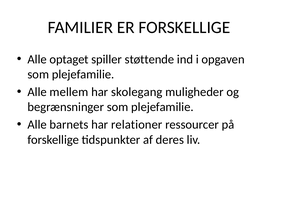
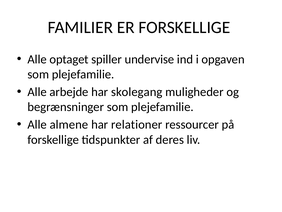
støttende: støttende -> undervise (149, 59)
mellem: mellem -> arbejde (69, 92)
barnets: barnets -> almene (69, 124)
